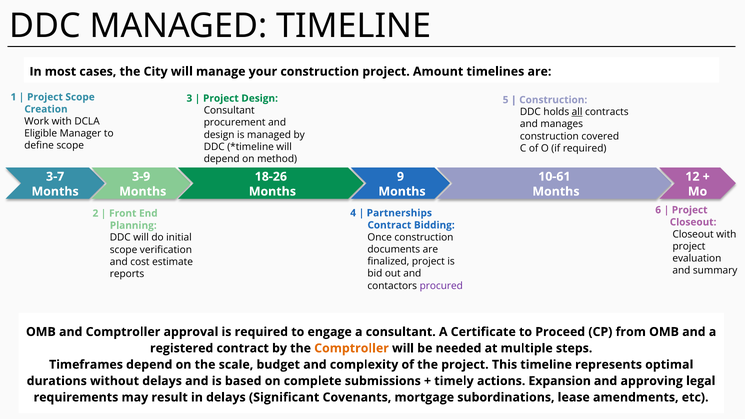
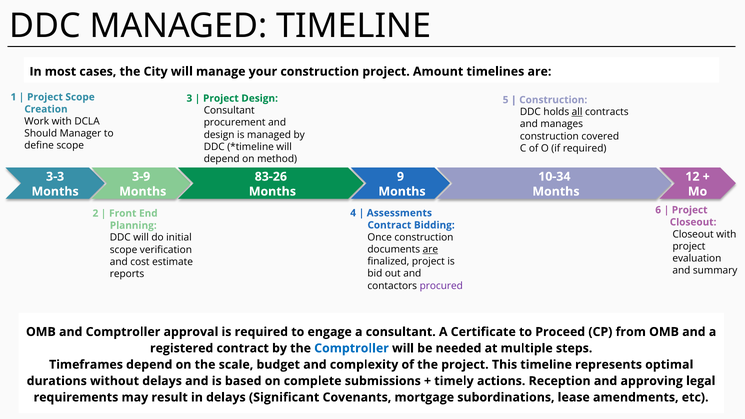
Eligible: Eligible -> Should (41, 133)
3-7: 3-7 -> 3-3 (55, 177)
18-26: 18-26 -> 83-26 (271, 177)
10-61: 10-61 -> 10-34 (554, 177)
Partnerships: Partnerships -> Assessments (399, 213)
are underline: none -> present (430, 249)
Comptroller colour: orange -> blue (352, 348)
Expansion: Expansion -> Reception (560, 381)
